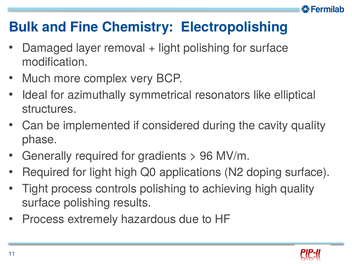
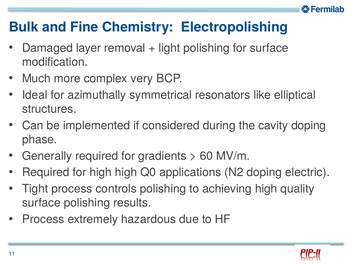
cavity quality: quality -> doping (309, 125)
96: 96 -> 60 (206, 156)
for light: light -> high (101, 172)
doping surface: surface -> electric (307, 172)
